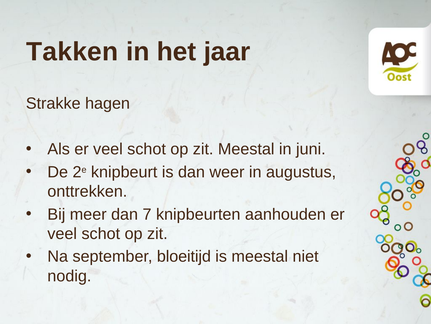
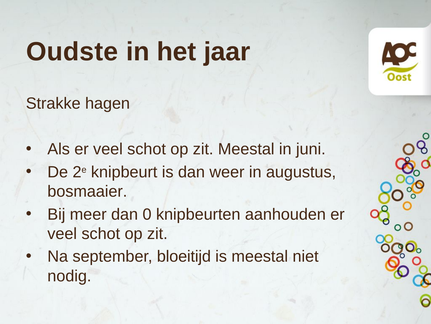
Takken: Takken -> Oudste (72, 52)
onttrekken: onttrekken -> bosmaaier (87, 191)
7: 7 -> 0 (147, 214)
